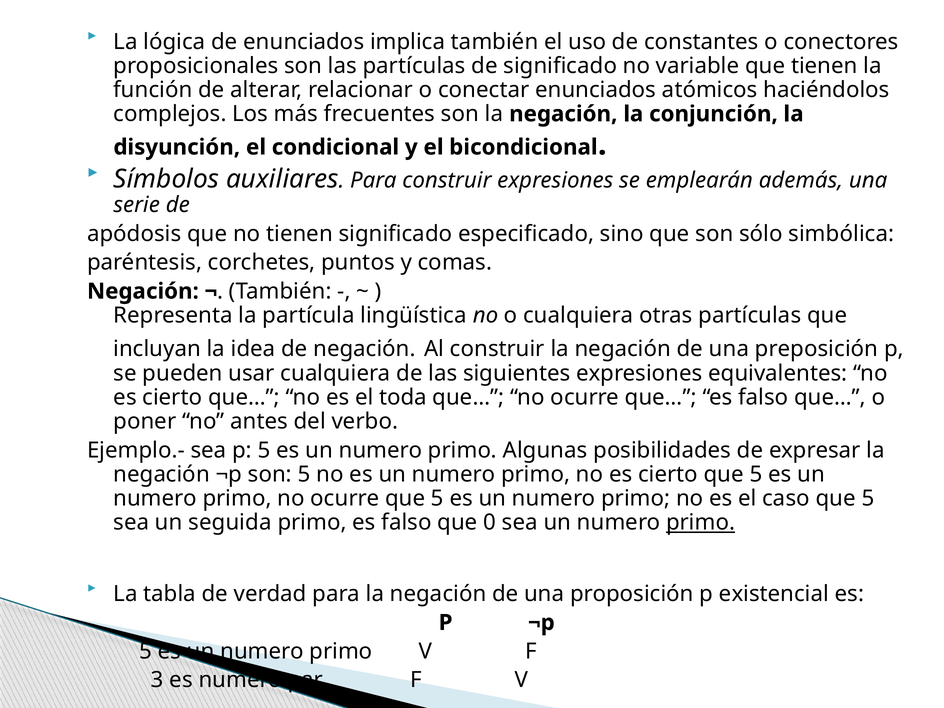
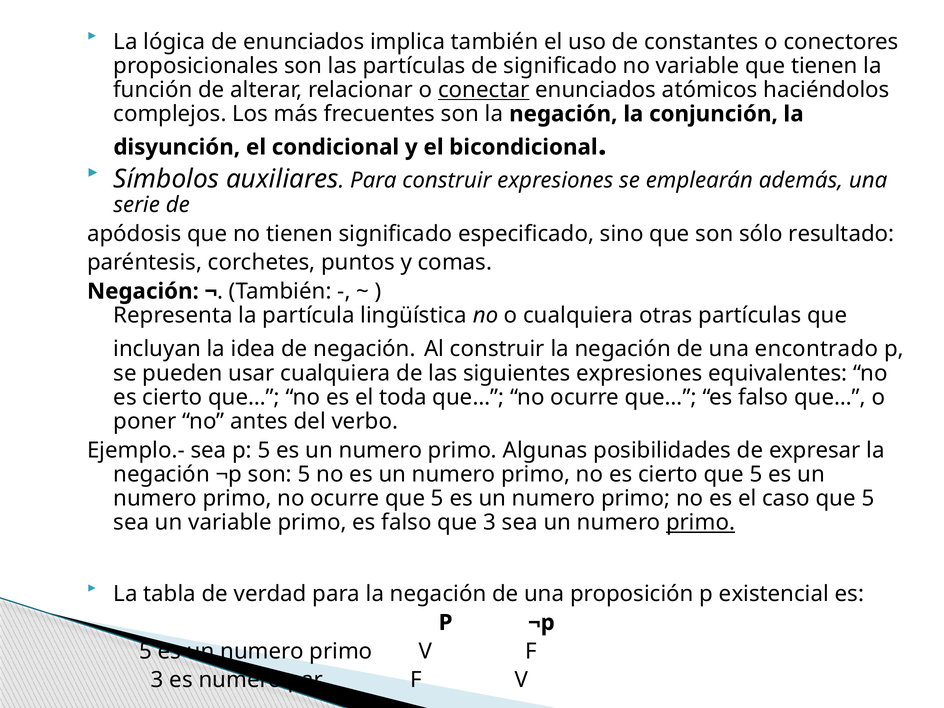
conectar underline: none -> present (484, 90)
simbólica: simbólica -> resultado (841, 234)
preposición: preposición -> encontrado (816, 349)
un seguida: seguida -> variable (230, 523)
que 0: 0 -> 3 (490, 523)
